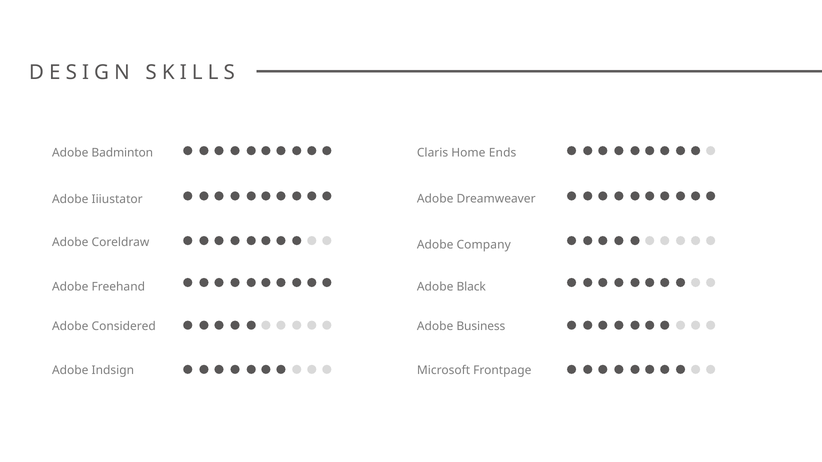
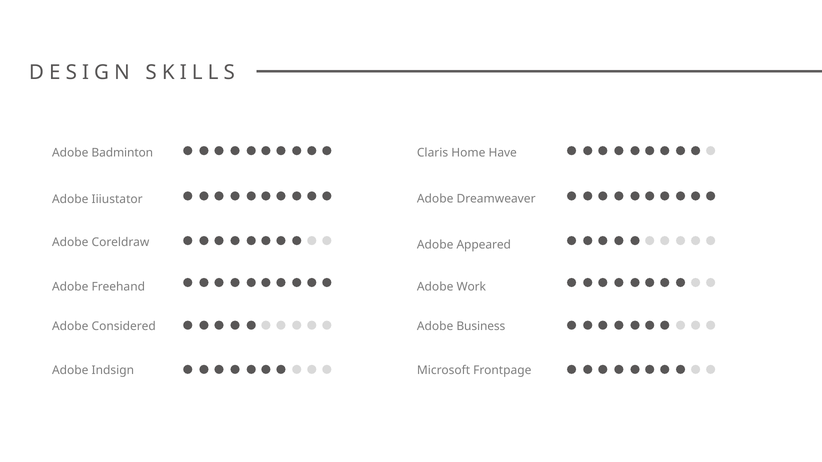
Ends: Ends -> Have (503, 153)
Company: Company -> Appeared (484, 245)
Black: Black -> Work (471, 287)
